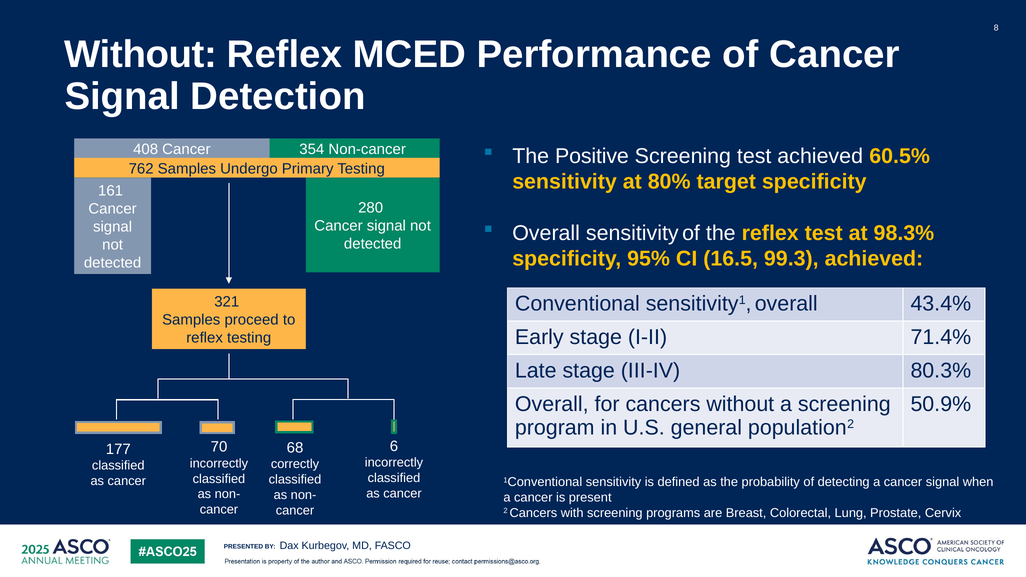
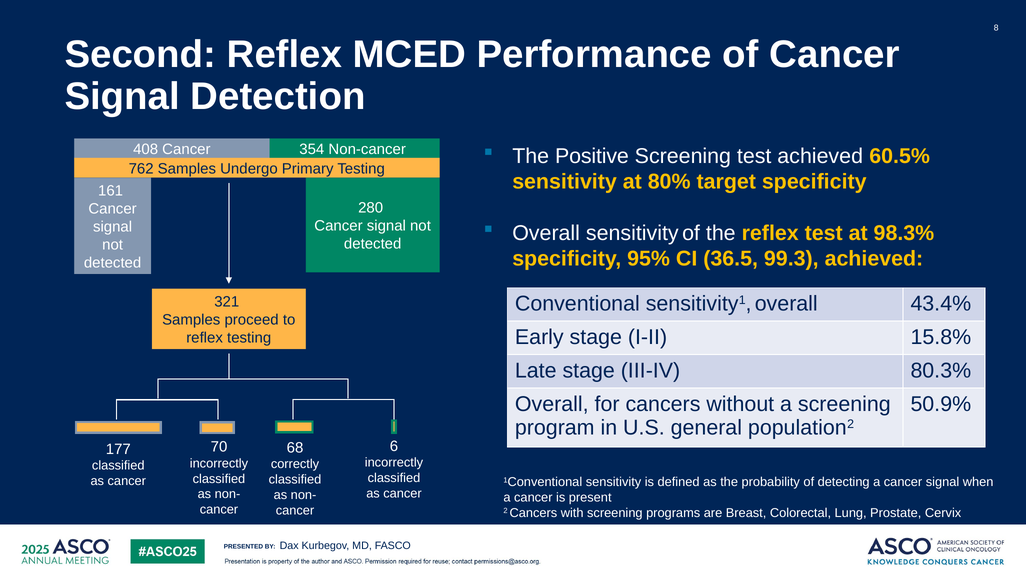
Without: Without -> Second (140, 55)
16.5: 16.5 -> 36.5 (731, 259)
71.4%: 71.4% -> 15.8% (941, 337)
